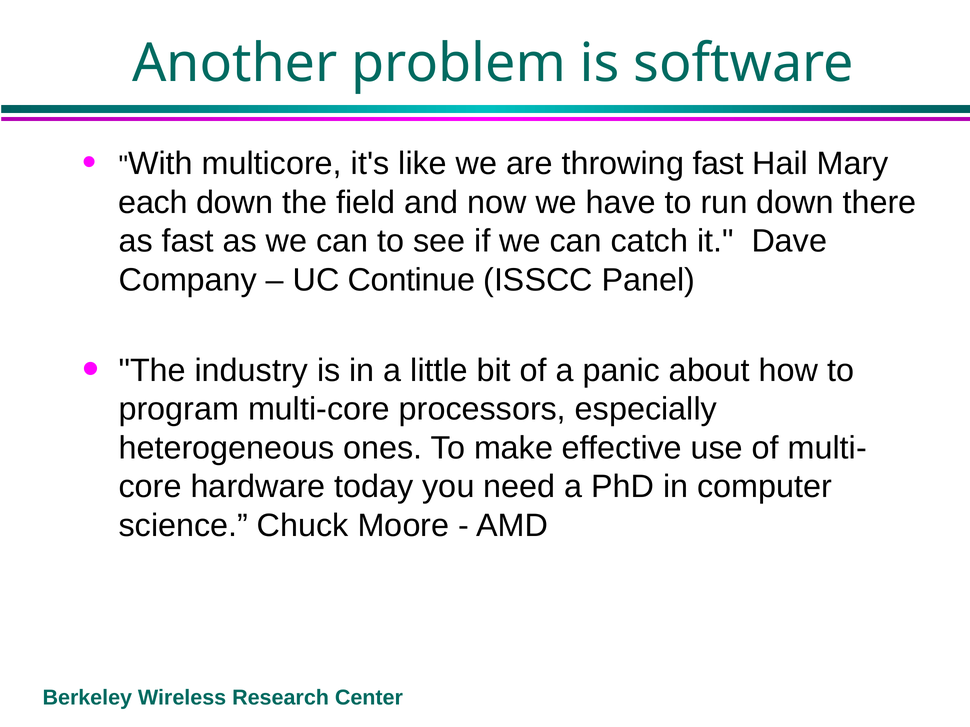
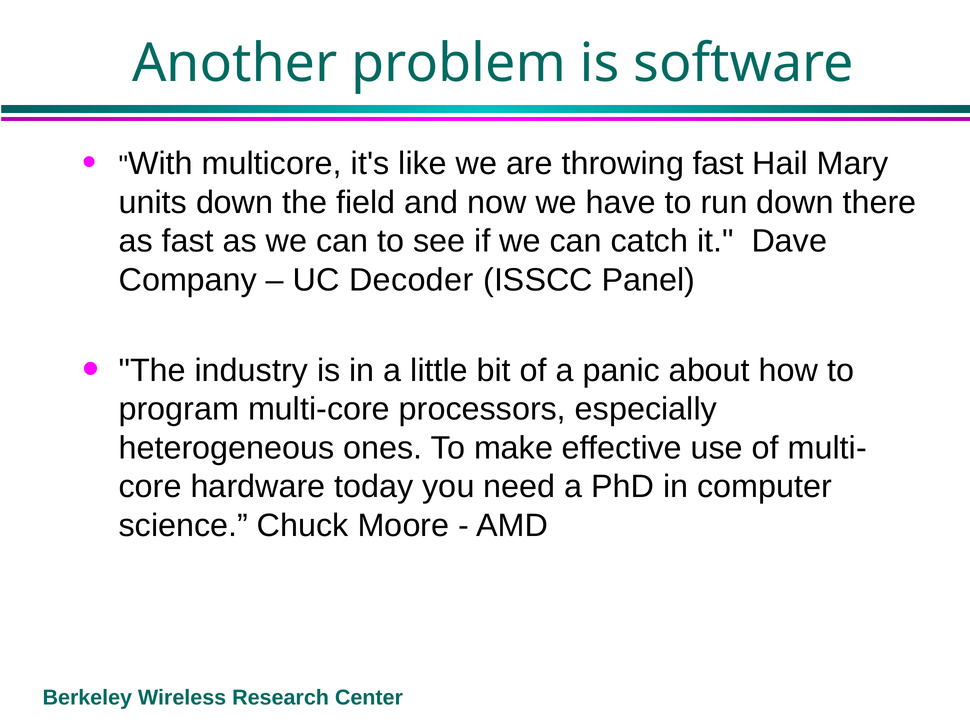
each: each -> units (153, 203)
Continue: Continue -> Decoder (411, 280)
